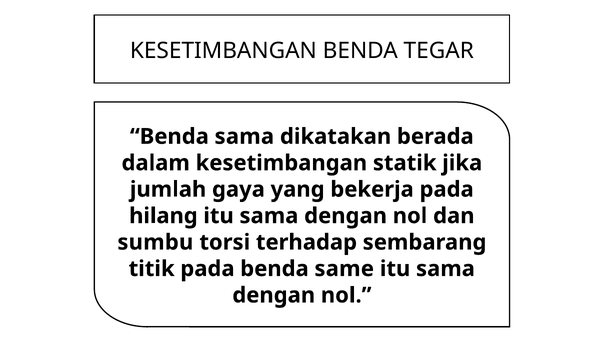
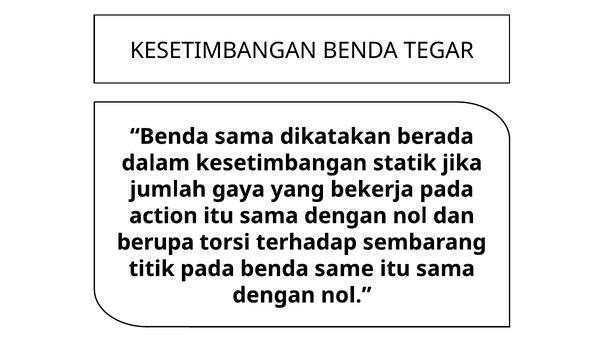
hilang: hilang -> action (163, 216)
sumbu: sumbu -> berupa (156, 242)
